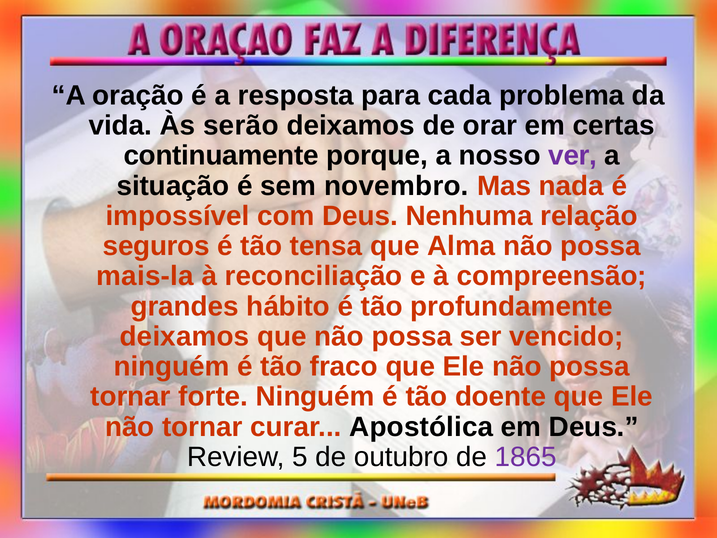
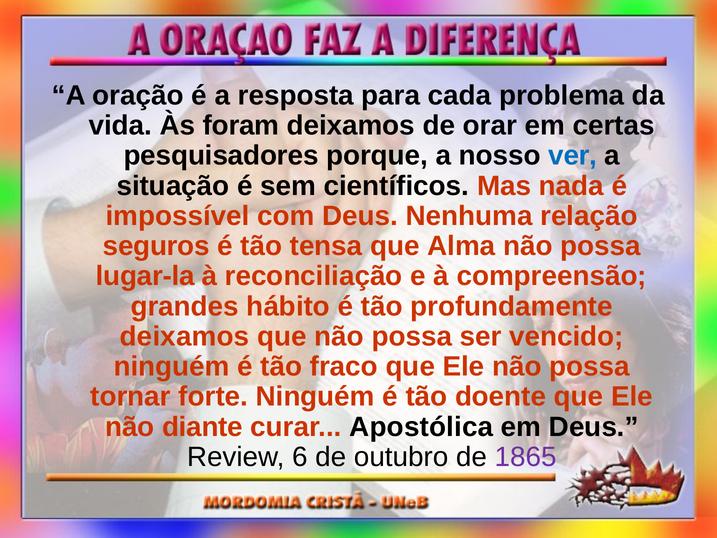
serão: serão -> foram (241, 126)
continuamente: continuamente -> pesquisadores (221, 156)
ver colour: purple -> blue (573, 156)
novembro: novembro -> científicos (396, 186)
mais-la: mais-la -> lugar-la (145, 276)
não tornar: tornar -> diante (203, 427)
5: 5 -> 6 (300, 457)
